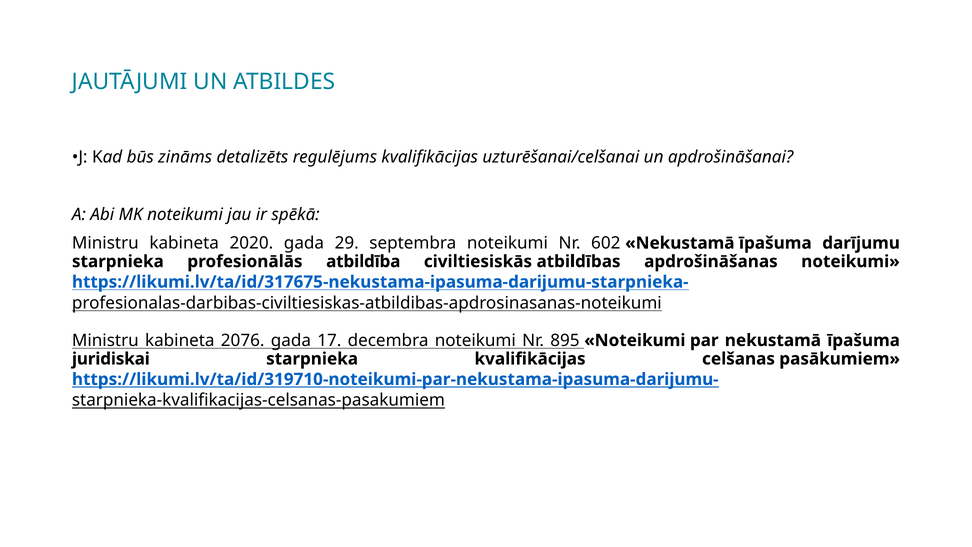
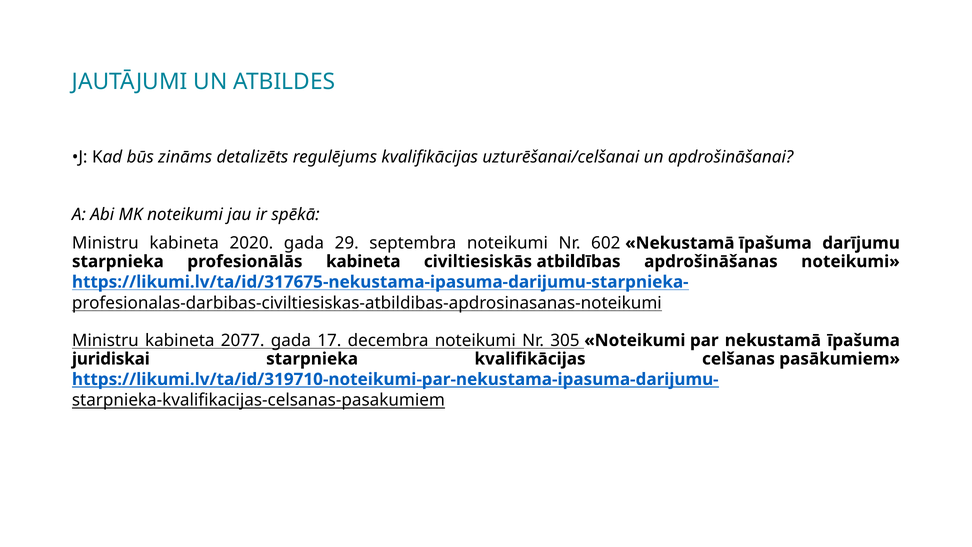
profesionālās atbildība: atbildība -> kabineta (363, 261)
2076: 2076 -> 2077 (243, 340)
895: 895 -> 305 (565, 340)
